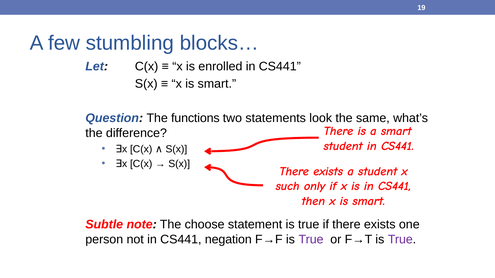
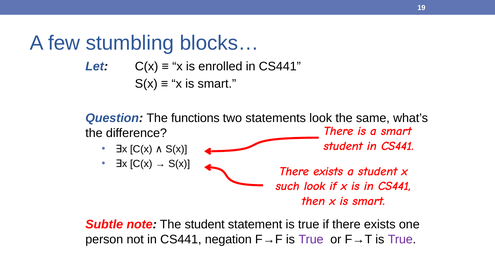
such only: only -> look (315, 186)
The choose: choose -> student (205, 225)
